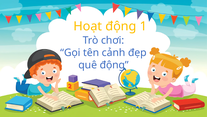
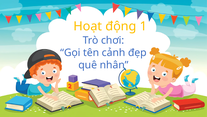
quê động: động -> nhân (114, 65)
